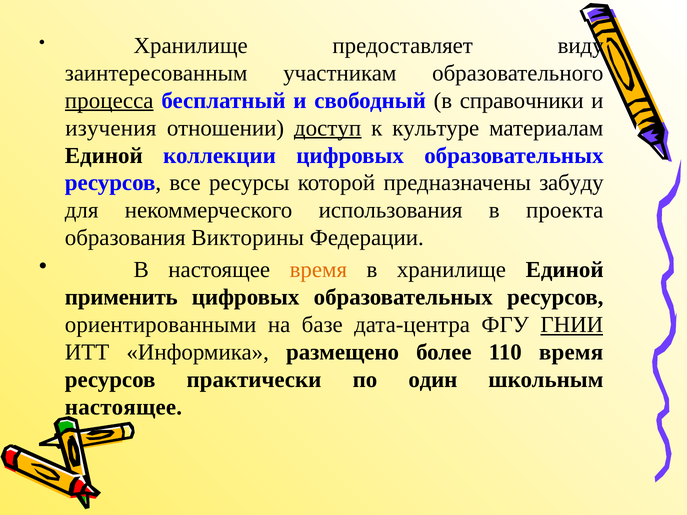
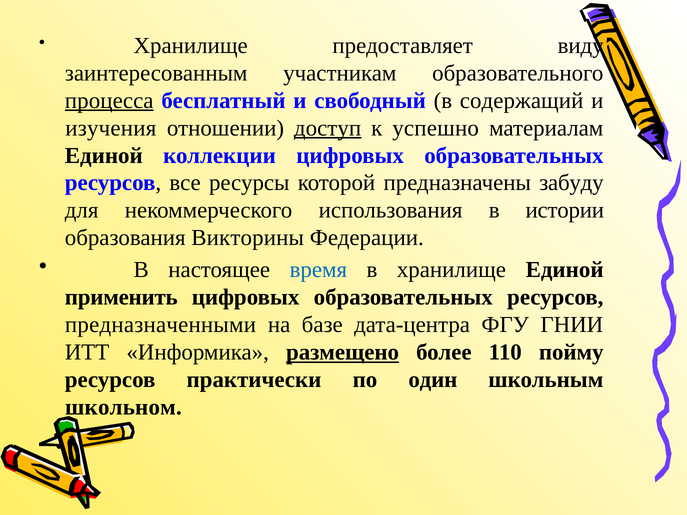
справочники: справочники -> содержащий (522, 101)
культуре: культуре -> успешно (436, 128)
проекта: проекта -> истории (565, 210)
время colour: orange -> blue (318, 270)
ориентированными: ориентированными -> предназначенными (161, 325)
ГНИИ underline: present -> none (572, 325)
размещено underline: none -> present (343, 352)
110 время: время -> пойму (571, 352)
настоящее: настоящее -> школьном (123, 407)
